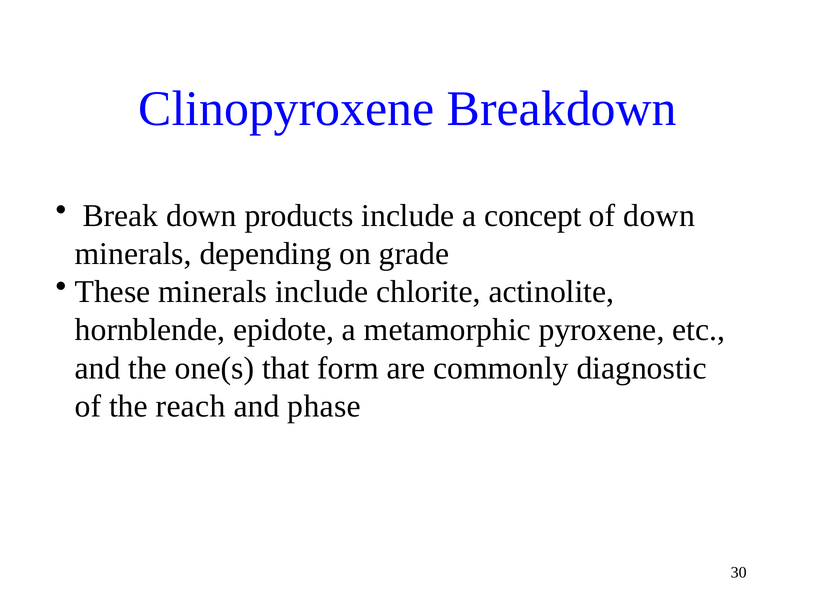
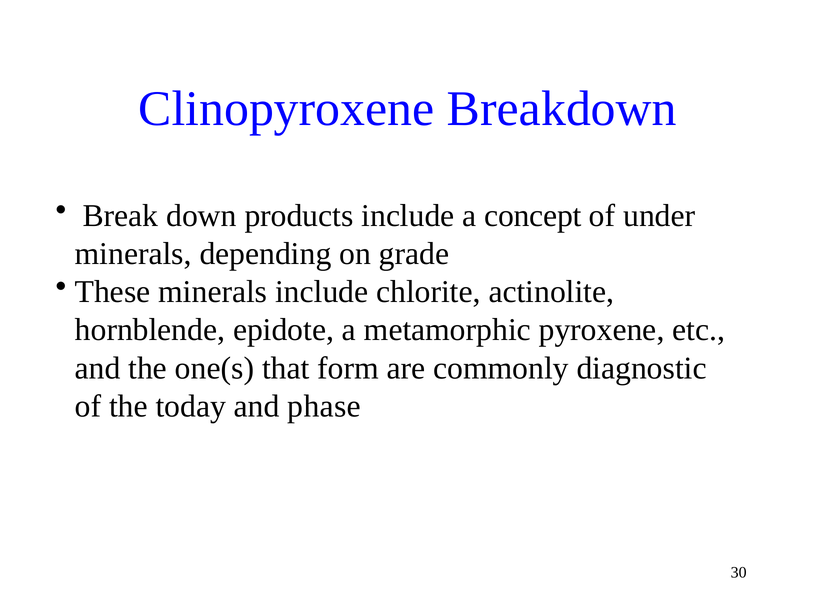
of down: down -> under (659, 216)
reach: reach -> today (191, 406)
